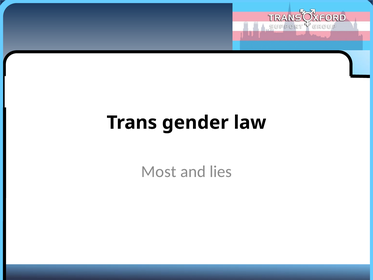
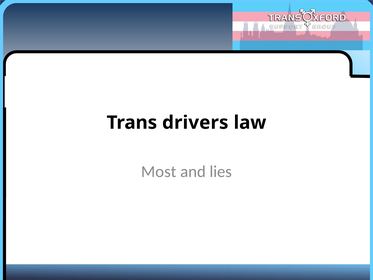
gender: gender -> drivers (195, 123)
